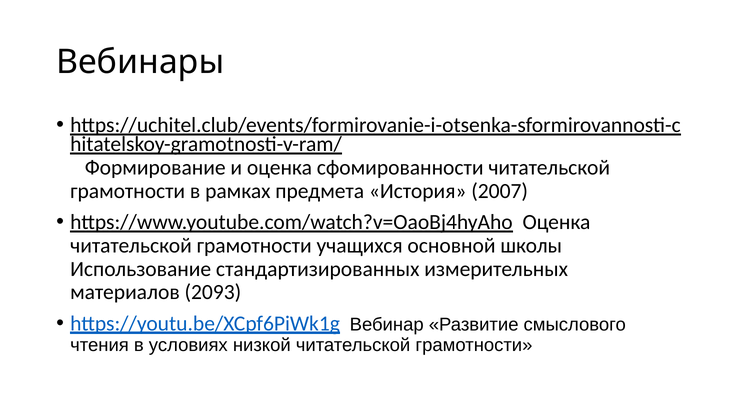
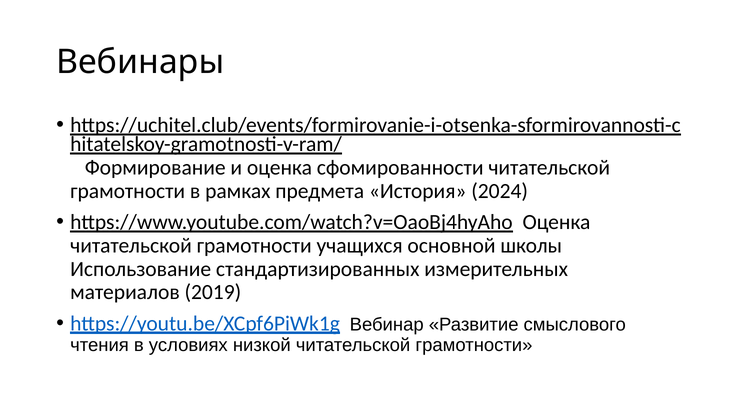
2007: 2007 -> 2024 (500, 191)
2093: 2093 -> 2019 (213, 292)
